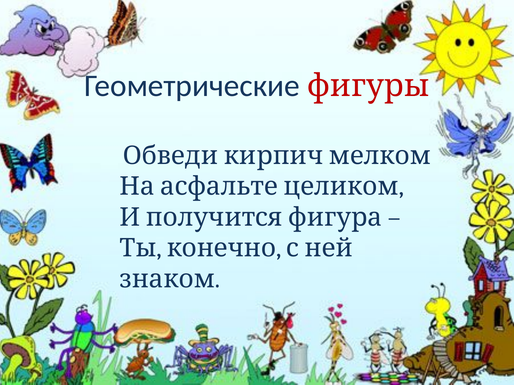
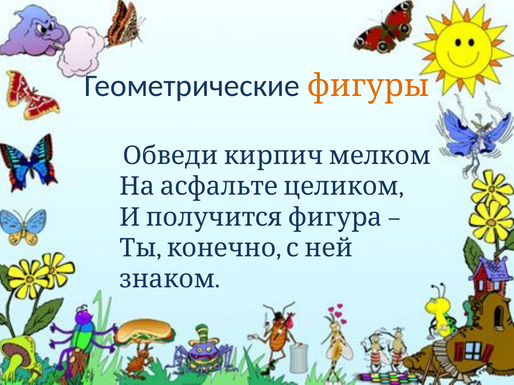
фигуры colour: red -> orange (368, 86)
